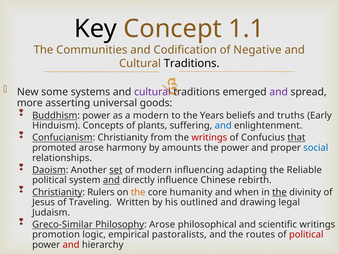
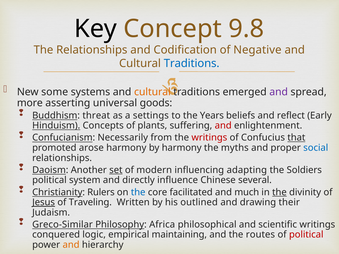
1.1: 1.1 -> 9.8 (246, 29)
The Communities: Communities -> Relationships (92, 50)
Traditions colour: black -> blue (192, 63)
cultural colour: purple -> orange (152, 92)
Buddhism power: power -> threat (96, 116)
a modern: modern -> settings (151, 116)
truths: truths -> reflect (291, 116)
Hinduism underline: none -> present (56, 126)
and colour: blue -> red (223, 126)
Confucianism Christianity: Christianity -> Necessarily (123, 138)
by amounts: amounts -> harmony (182, 148)
the power: power -> myths (235, 148)
Reliable: Reliable -> Soldiers (304, 170)
and underline: present -> none (111, 180)
rebirth: rebirth -> several (255, 180)
the colour: orange -> blue (138, 192)
humanity: humanity -> facilitated (191, 192)
when: when -> much (247, 192)
Jesus underline: none -> present (44, 203)
legal: legal -> their (289, 203)
Philosophy Arose: Arose -> Africa (162, 225)
promotion: promotion -> conquered (56, 235)
pastoralists: pastoralists -> maintaining (179, 235)
and colour: red -> orange (71, 245)
